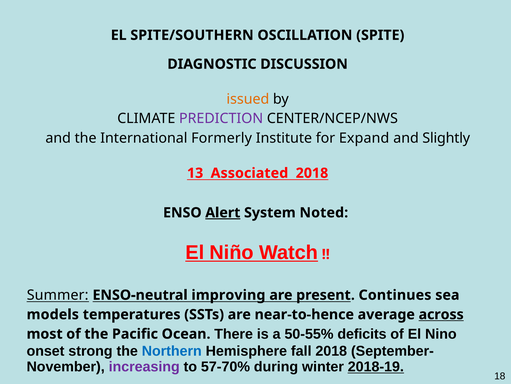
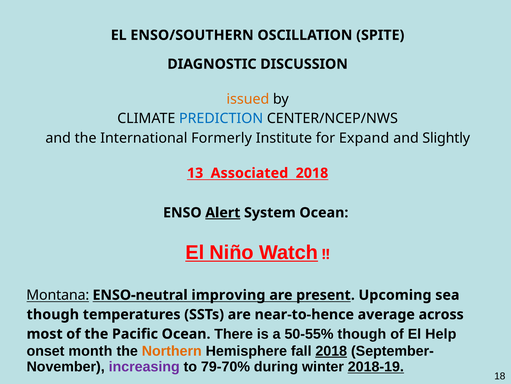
SPITE/SOUTHERN: SPITE/SOUTHERN -> ENSO/SOUTHERN (192, 35)
PREDICTION colour: purple -> blue (221, 118)
System Noted: Noted -> Ocean (324, 212)
Summer: Summer -> Montana (58, 295)
Continues: Continues -> Upcoming (395, 295)
models: models -> though (53, 314)
across underline: present -> none (441, 314)
50-55% deficits: deficits -> though (362, 333)
Nino: Nino -> Help (441, 333)
strong: strong -> month (90, 350)
Northern colour: blue -> orange (172, 350)
2018 underline: none -> present (331, 350)
57-70%: 57-70% -> 79-70% (225, 366)
